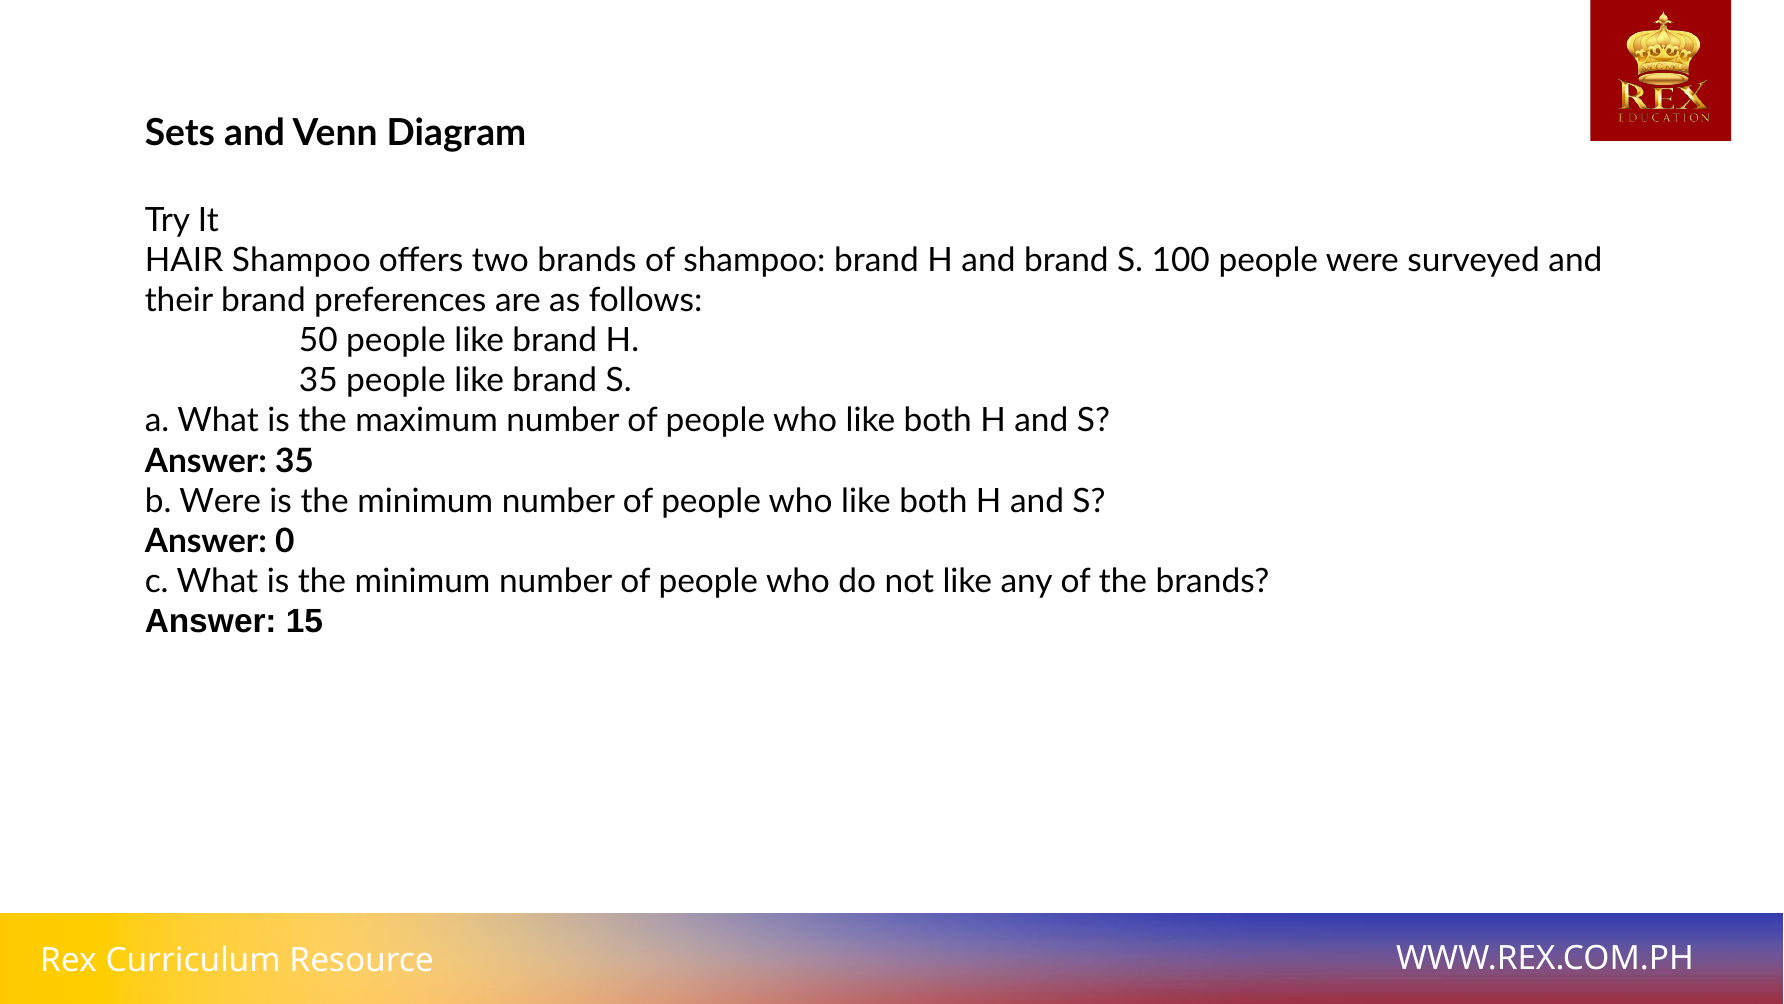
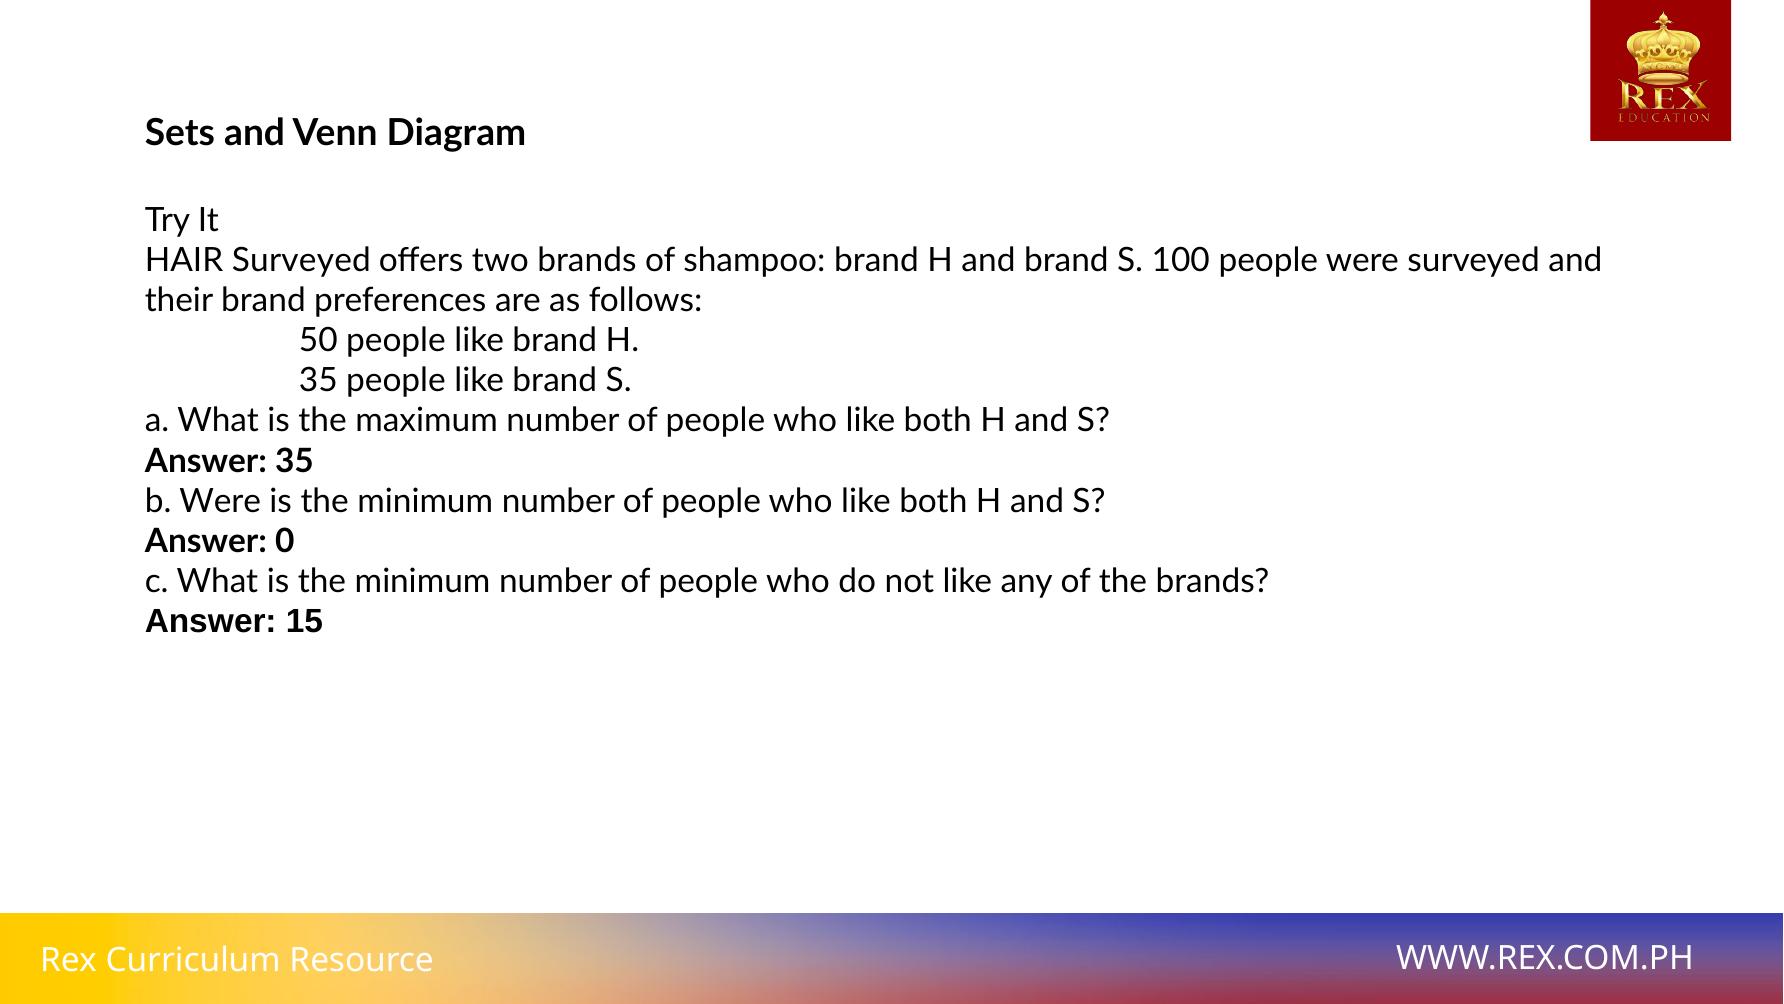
HAIR Shampoo: Shampoo -> Surveyed (301, 260)
